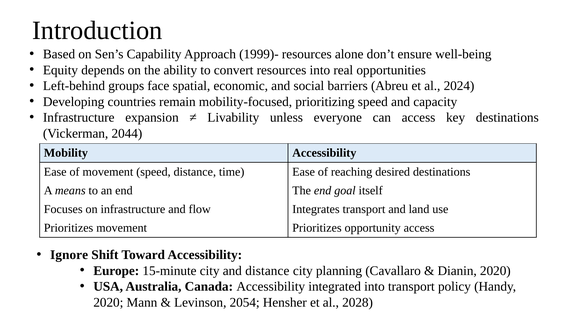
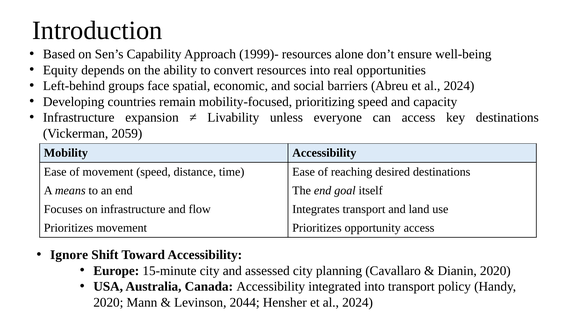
2044: 2044 -> 2059 (127, 133)
and distance: distance -> assessed (267, 271)
2054: 2054 -> 2044 (245, 302)
Hensher et al 2028: 2028 -> 2024 (358, 302)
